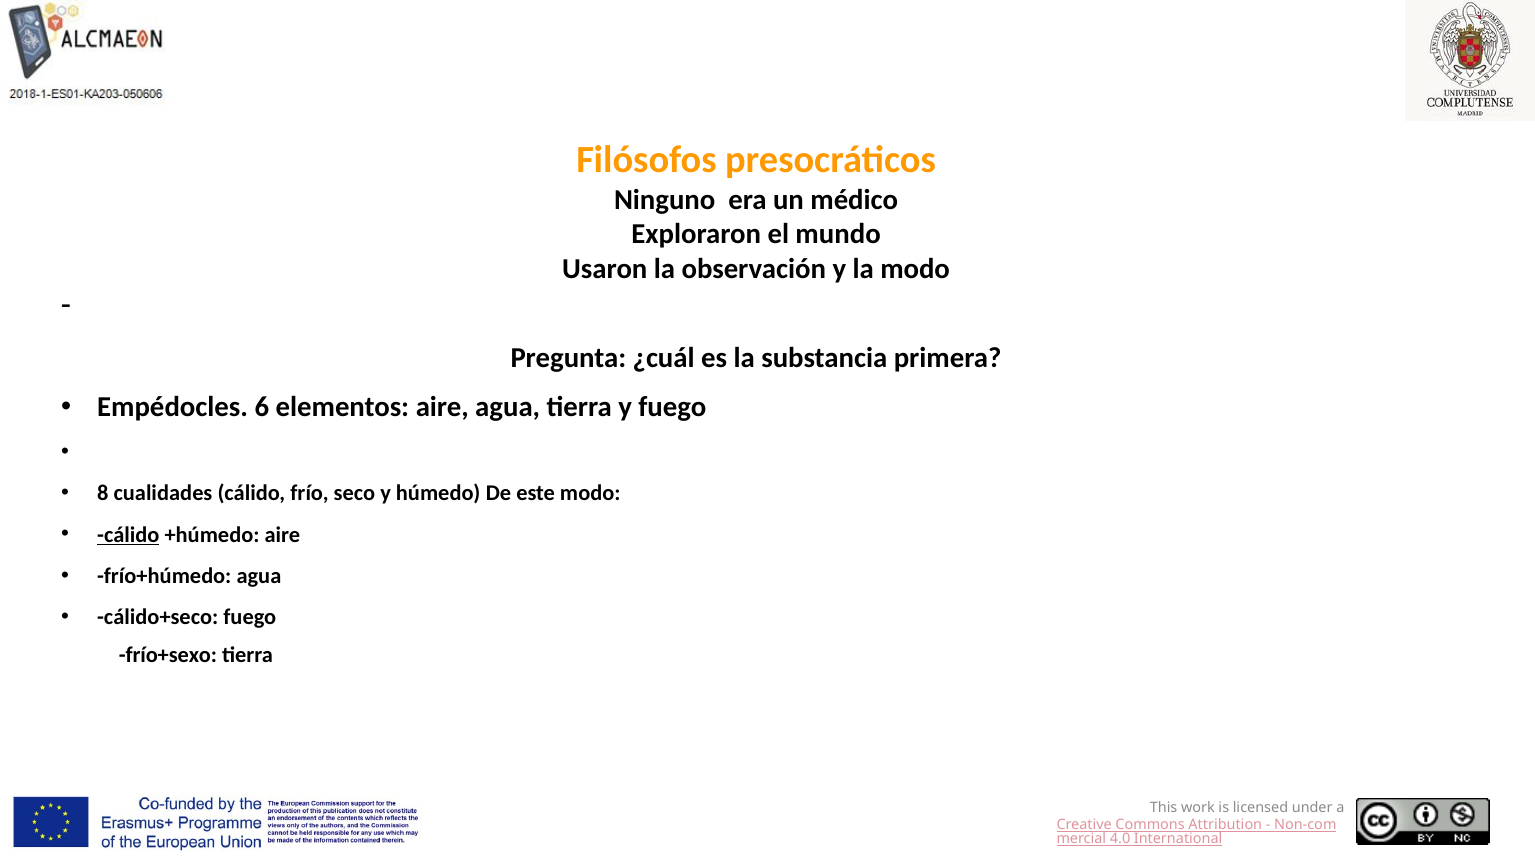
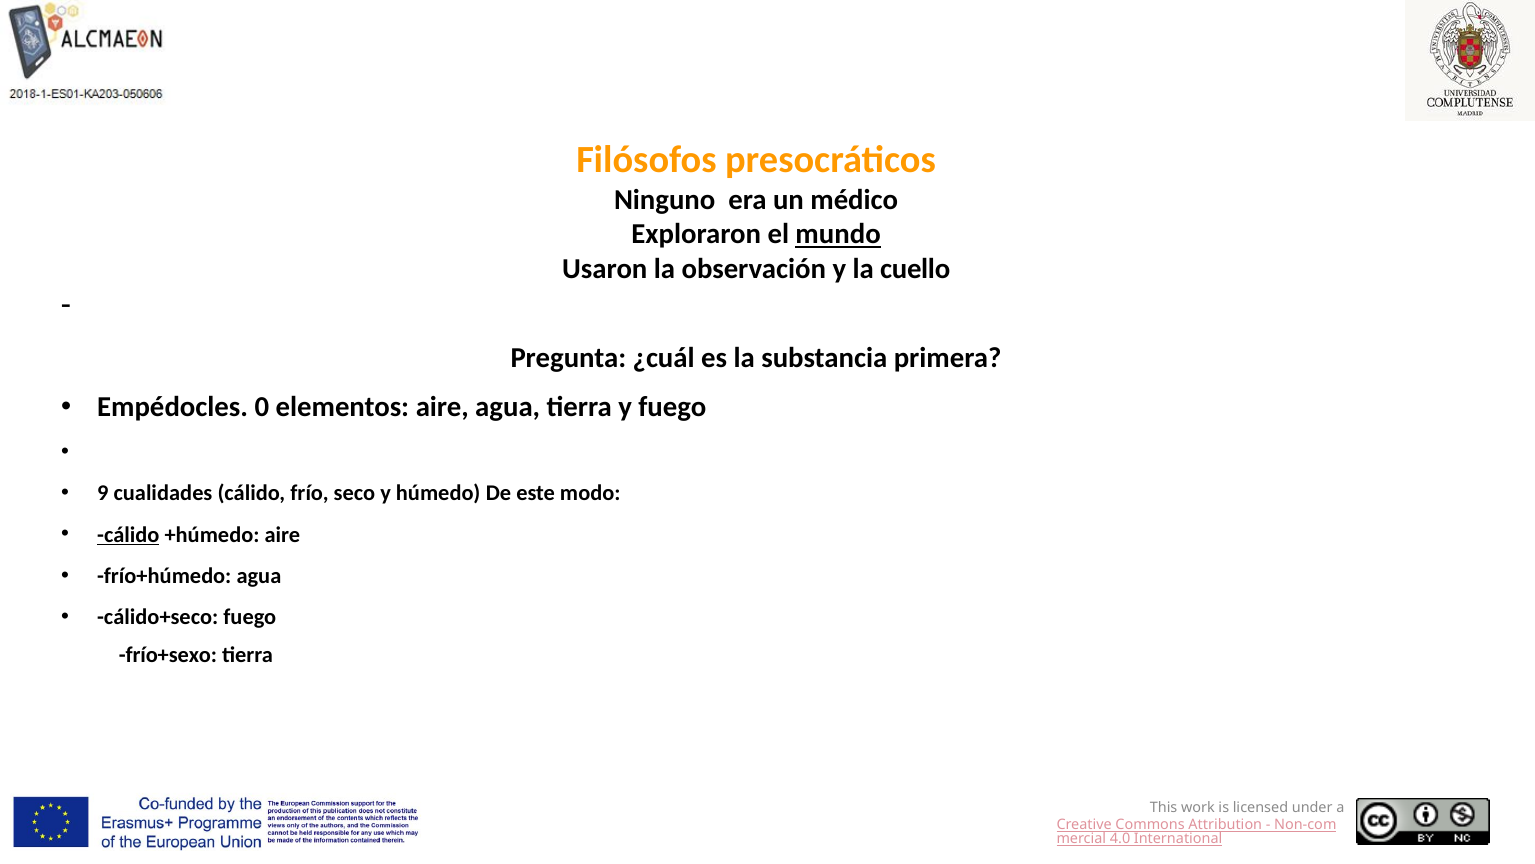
mundo underline: none -> present (838, 234)
la modo: modo -> cuello (915, 269)
6: 6 -> 0 (262, 407)
8: 8 -> 9 (103, 493)
